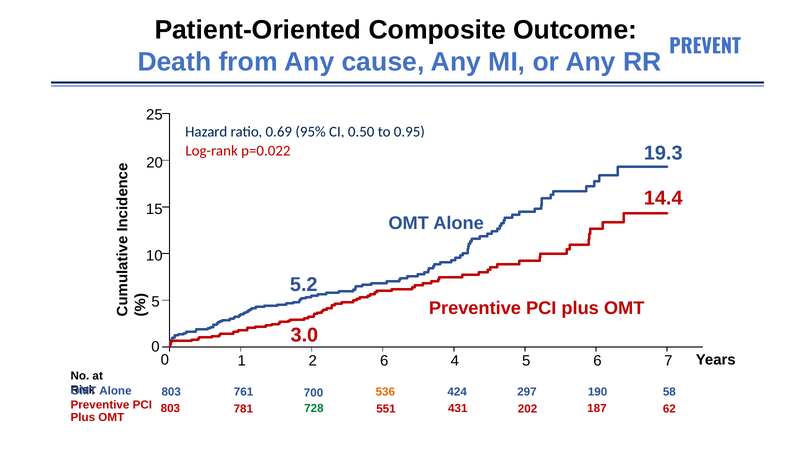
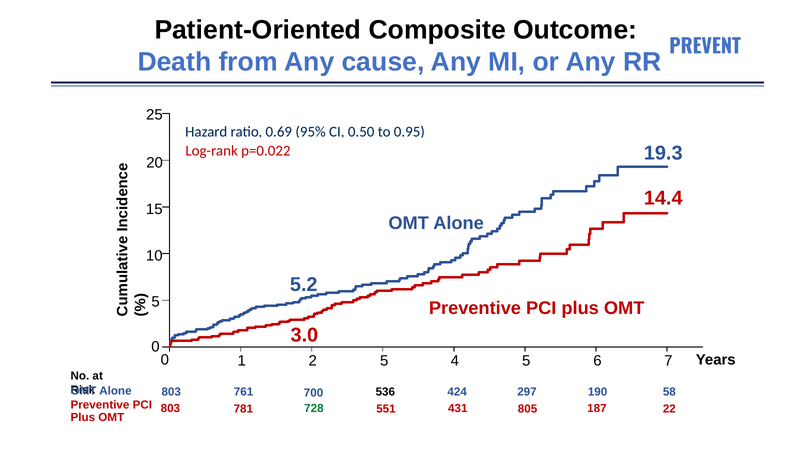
2 6: 6 -> 5 (384, 360)
536 colour: orange -> black (385, 391)
202: 202 -> 805 (528, 408)
62: 62 -> 22 (669, 408)
